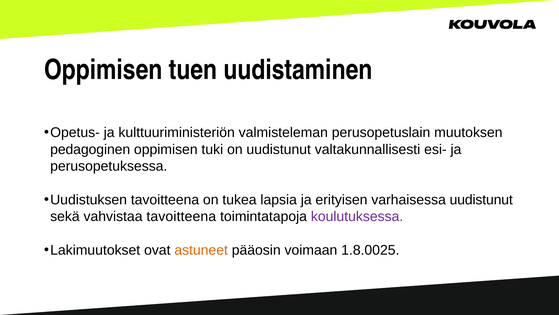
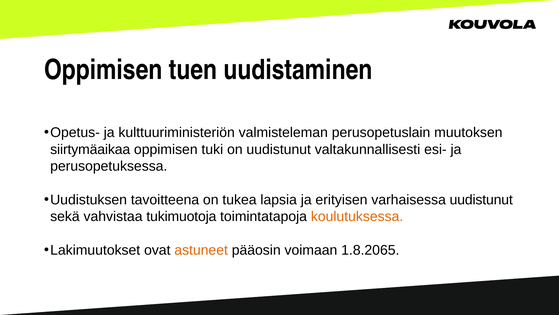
pedagoginen: pedagoginen -> siirtymäaikaa (90, 149)
vahvistaa tavoitteena: tavoitteena -> tukimuotoja (181, 216)
koulutuksessa colour: purple -> orange (357, 216)
1.8.0025: 1.8.0025 -> 1.8.2065 (370, 250)
